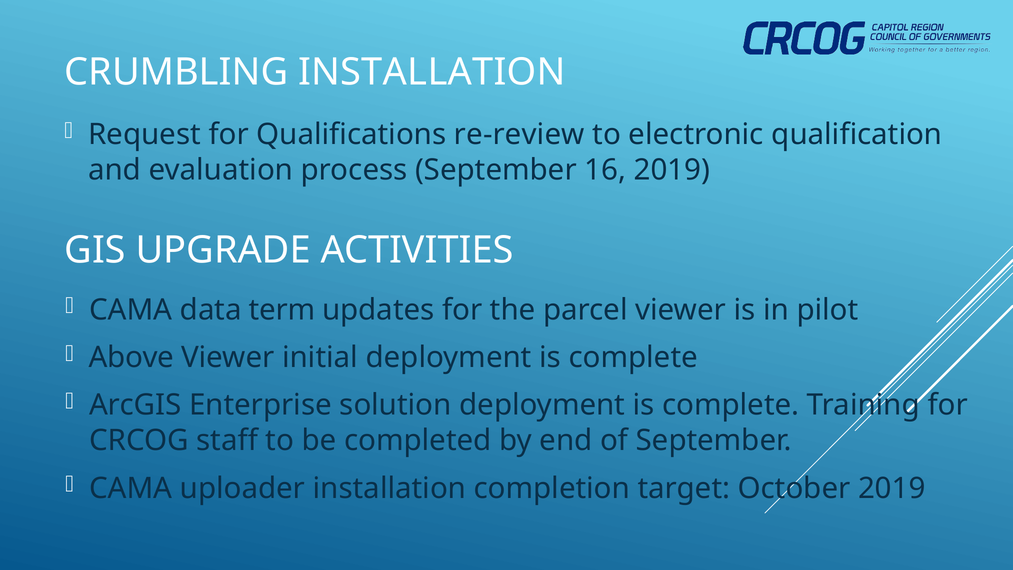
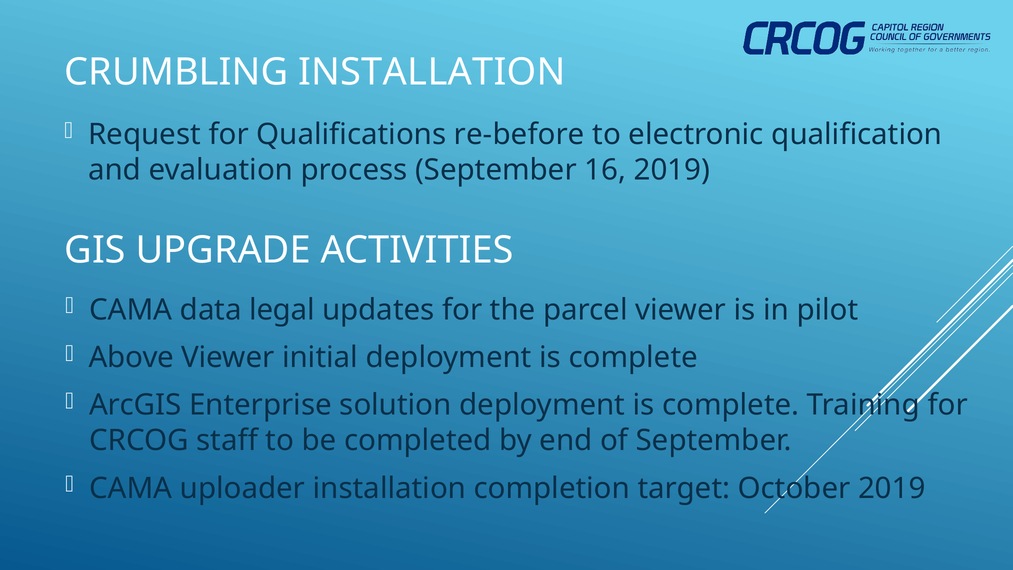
re-review: re-review -> re-before (519, 135)
term: term -> legal (282, 310)
